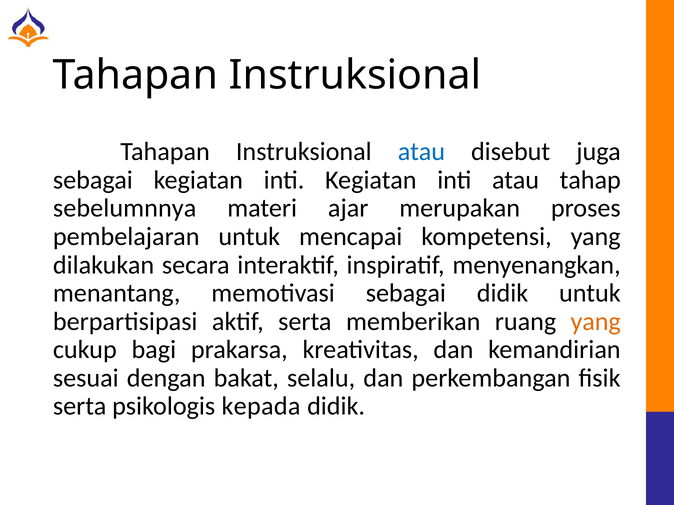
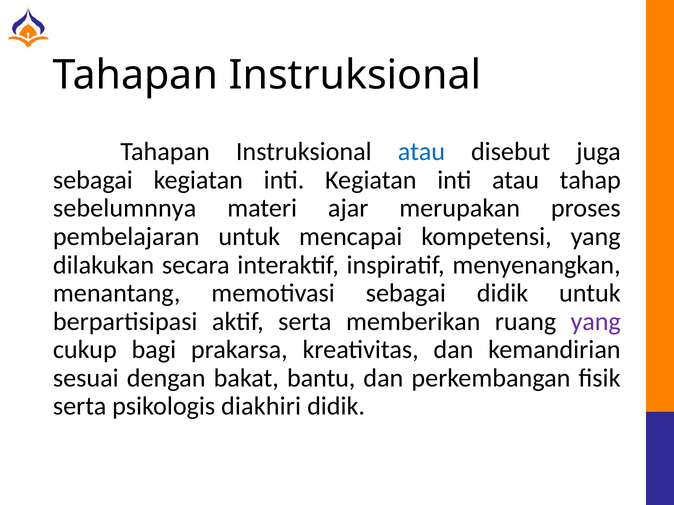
yang colour: orange -> purple (596, 322)
selalu: selalu -> bantu (321, 378)
kepada: kepada -> diakhiri (261, 407)
